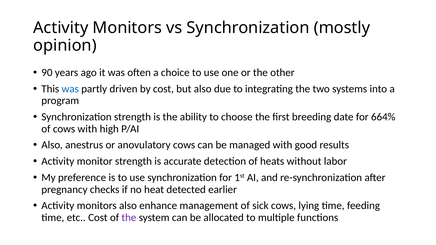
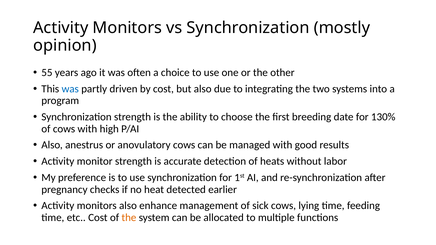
90: 90 -> 55 (47, 73)
664%: 664% -> 130% (383, 117)
the colour: purple -> orange (129, 218)
